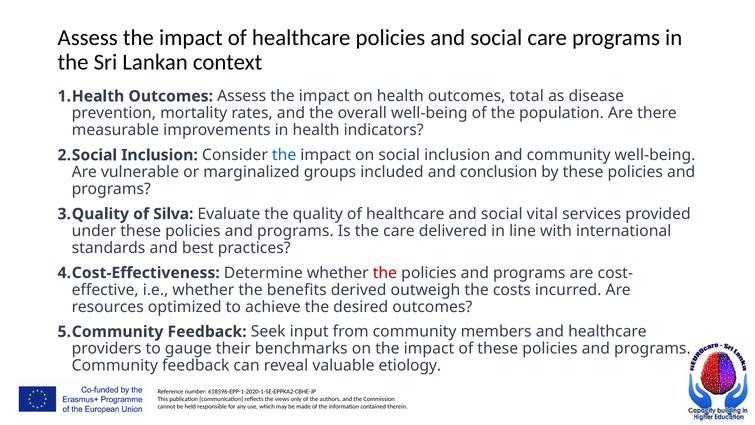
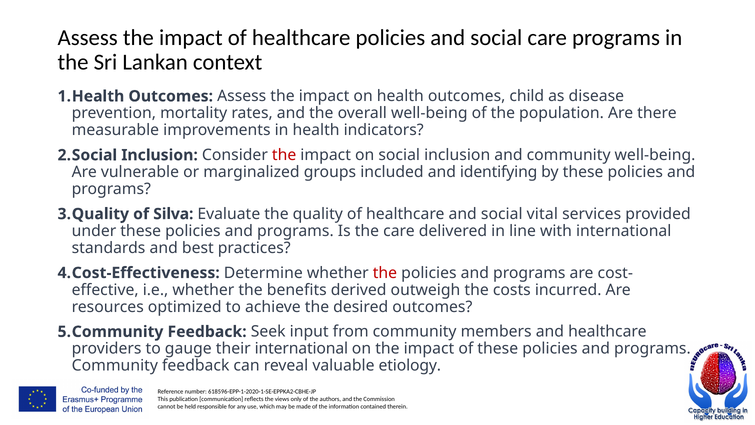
total: total -> child (527, 96)
the colour: blue -> red (284, 155)
conclusion: conclusion -> identifying (499, 172)
their benchmarks: benchmarks -> international (301, 348)
